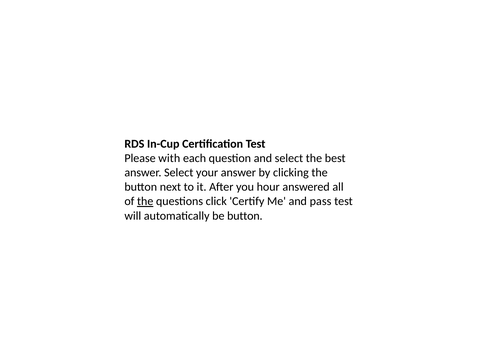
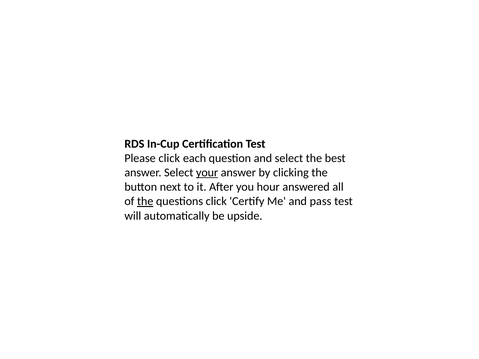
Please with: with -> click (169, 158)
your underline: none -> present (207, 173)
be button: button -> upside (245, 216)
